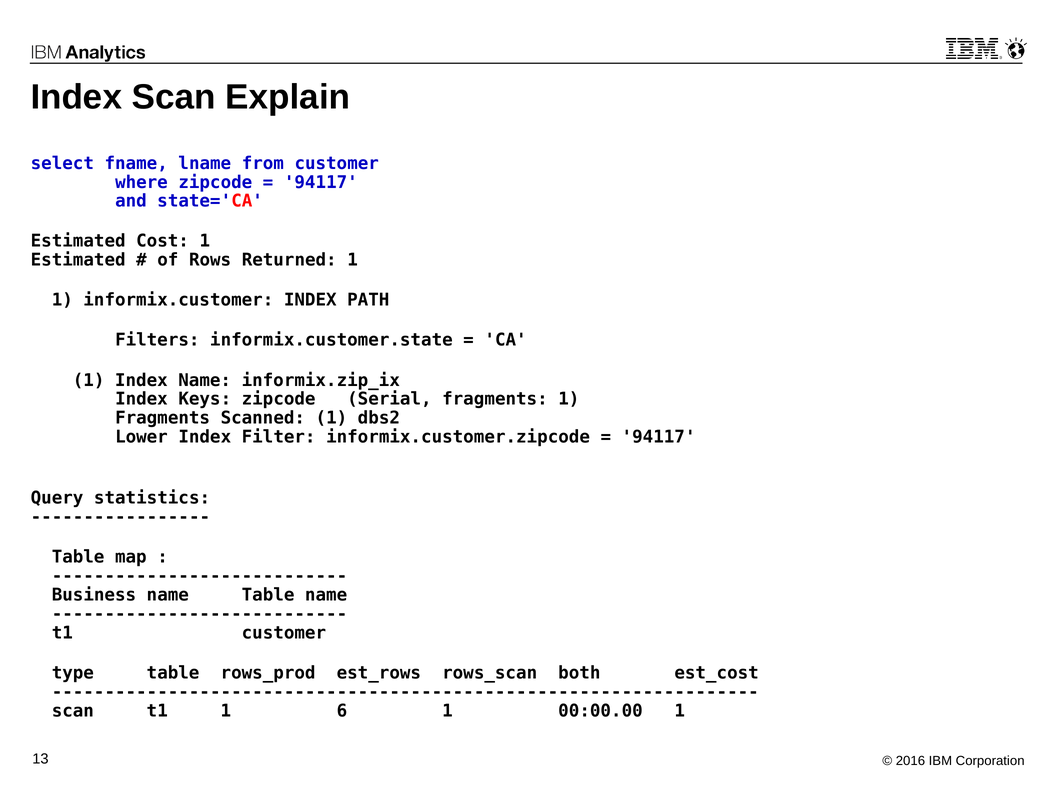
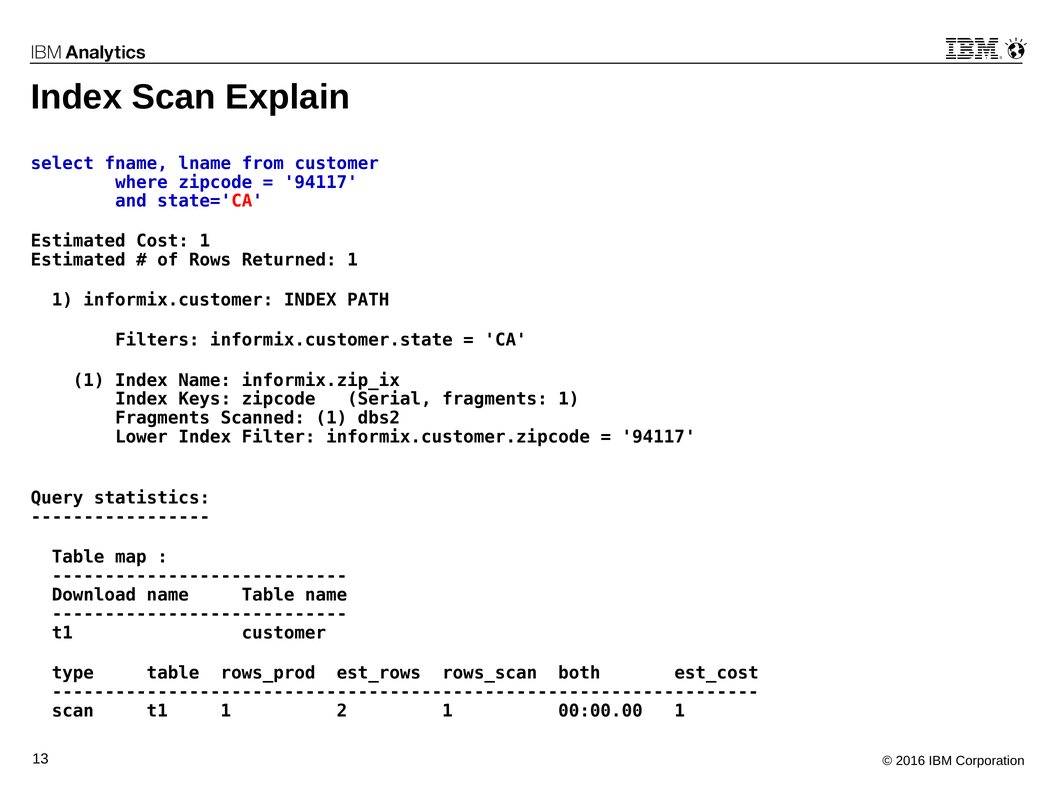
Business: Business -> Download (94, 595)
6: 6 -> 2 (342, 711)
